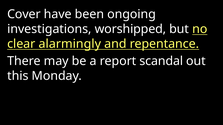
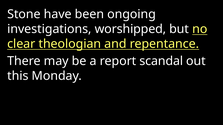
Cover: Cover -> Stone (24, 14)
alarmingly: alarmingly -> theologian (70, 44)
